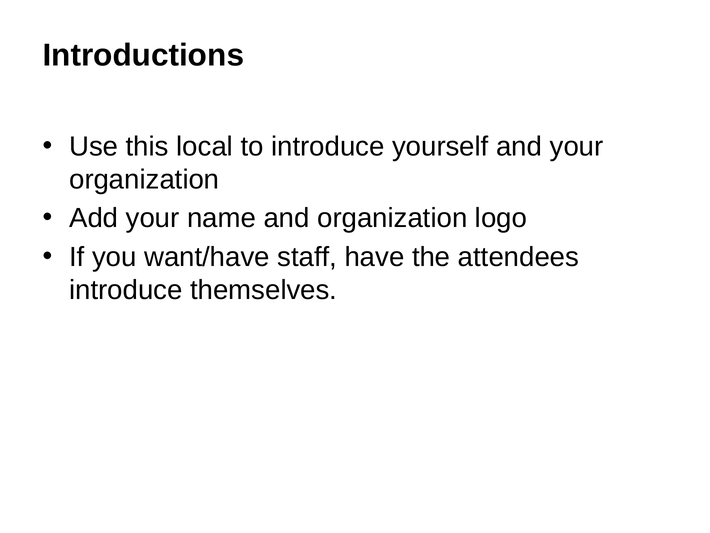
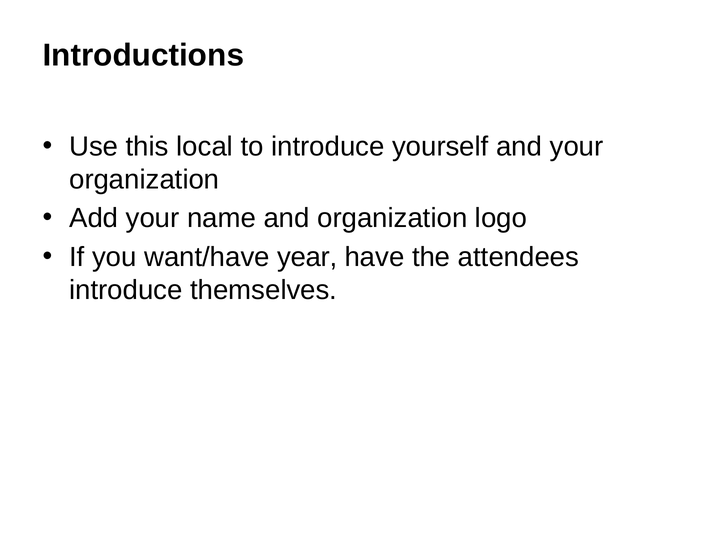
staff: staff -> year (307, 257)
